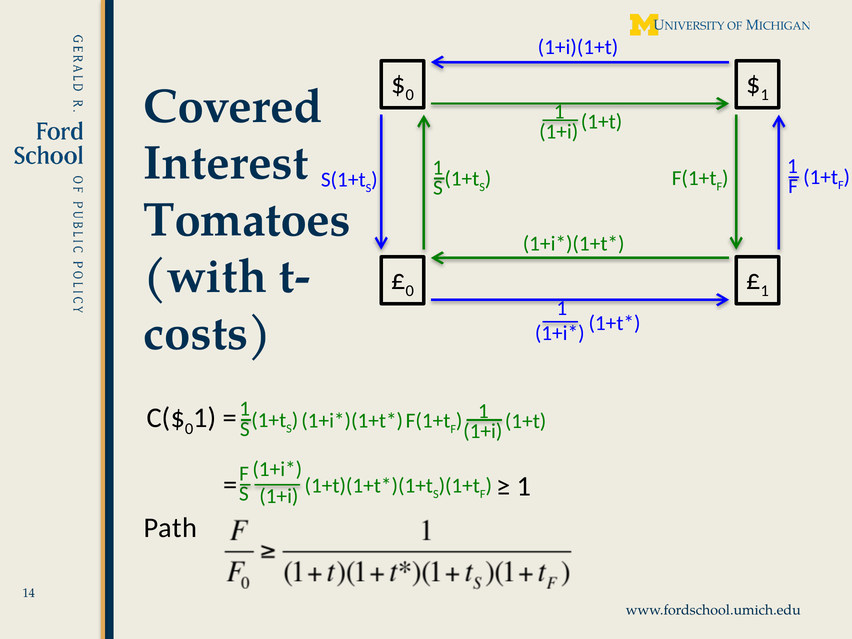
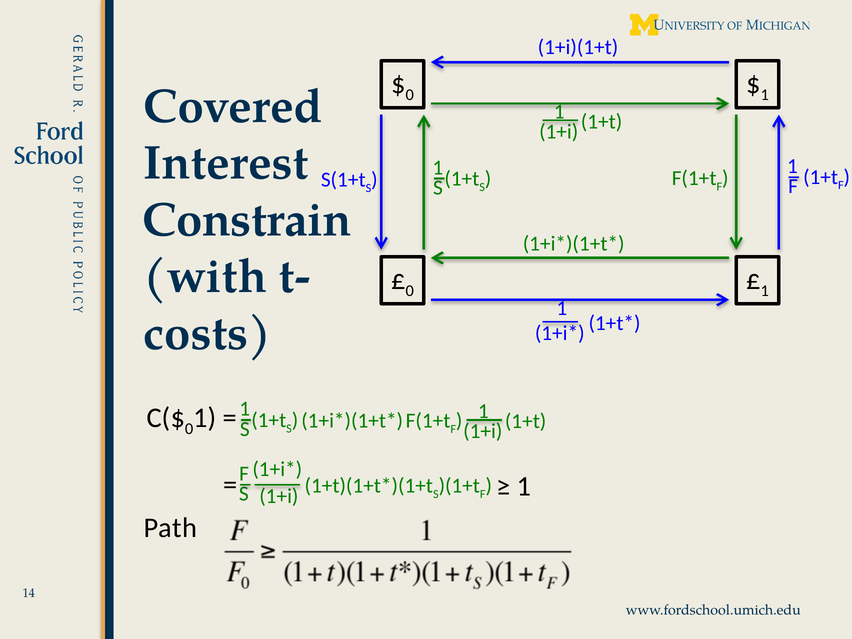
Tomatoes: Tomatoes -> Constrain (247, 220)
